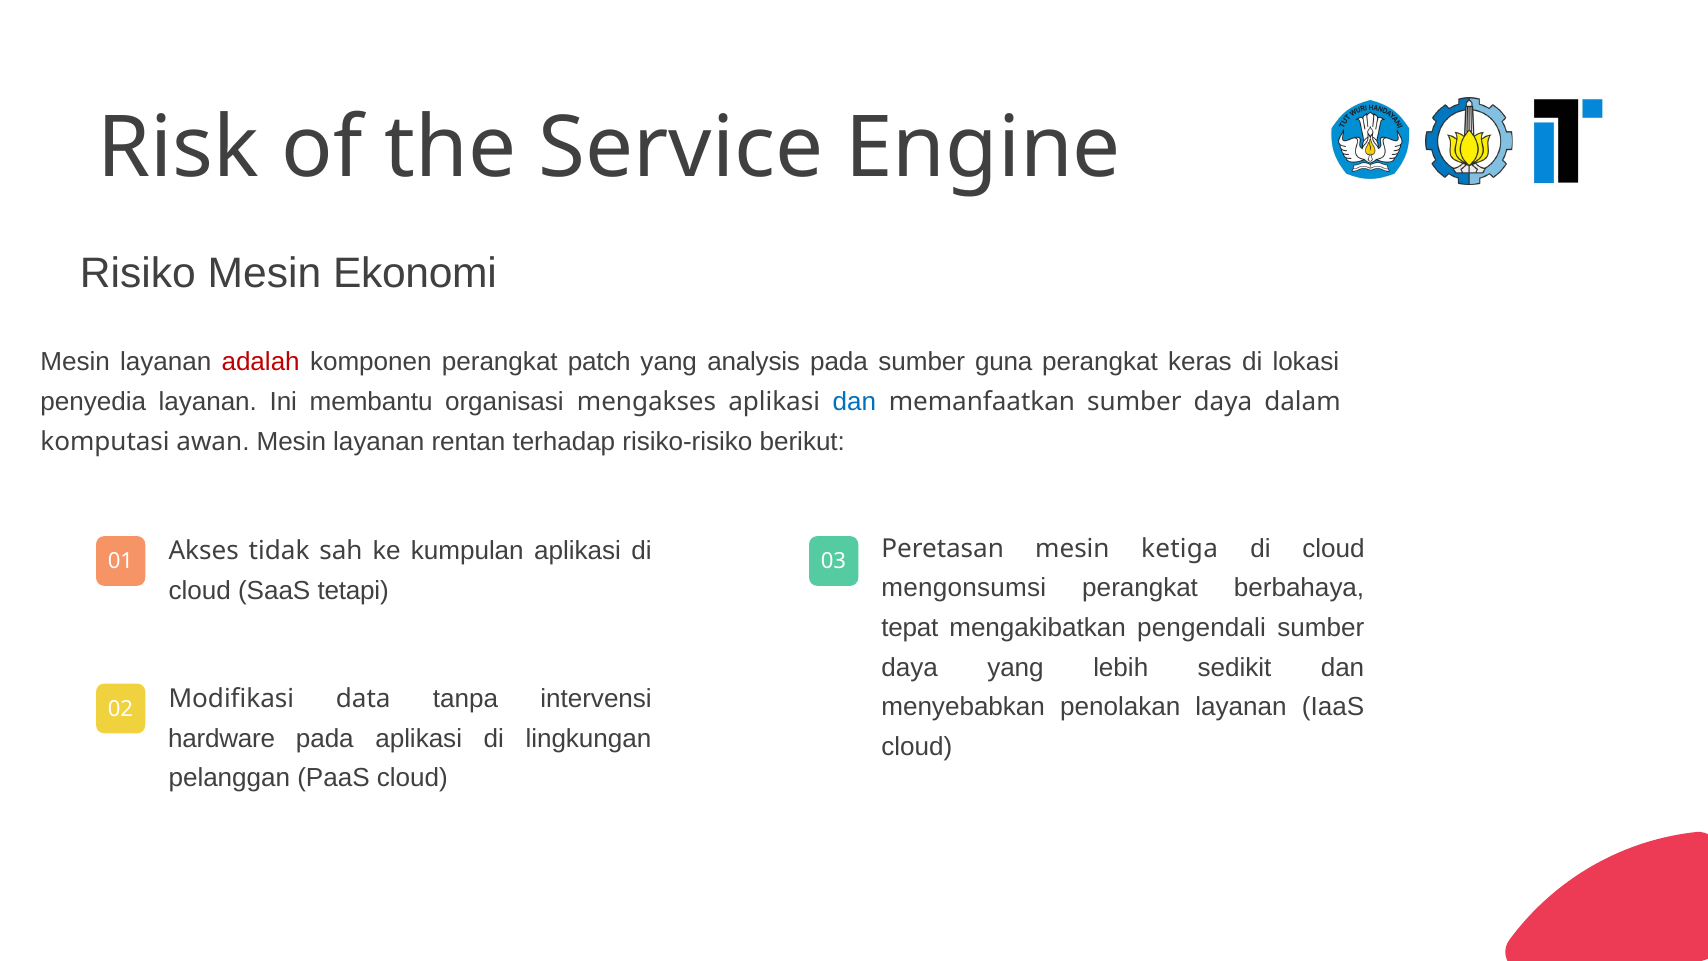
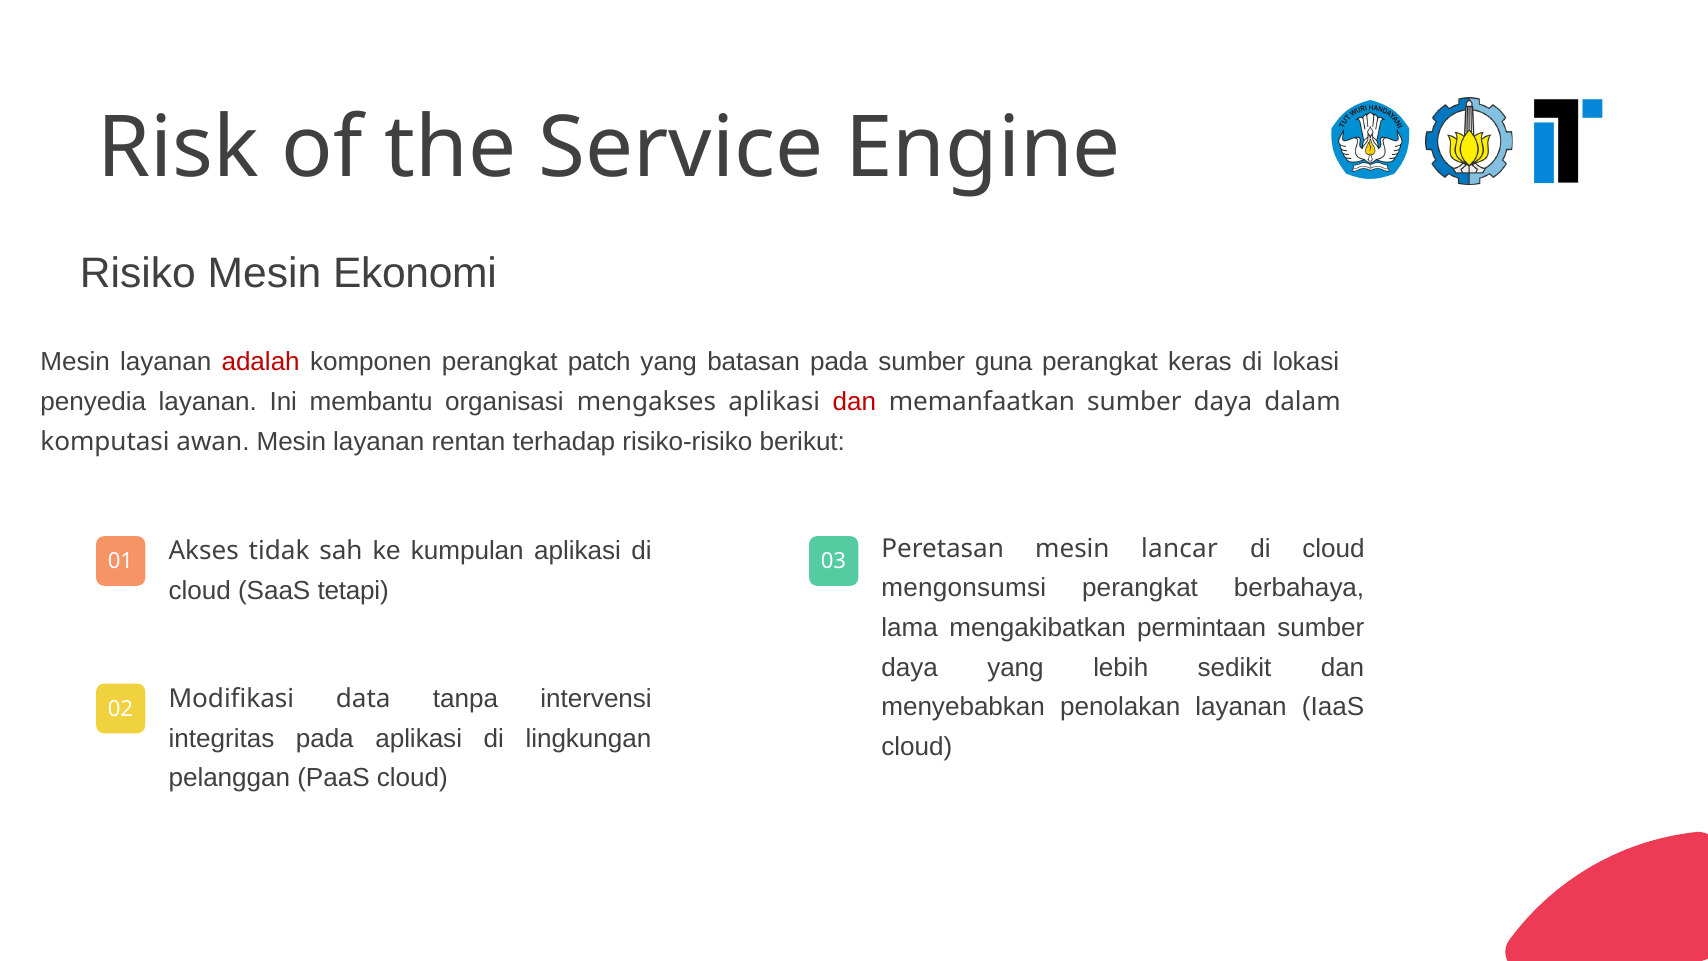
analysis: analysis -> batasan (754, 362)
dan colour: blue -> red (854, 402)
ketiga: ketiga -> lancar (1180, 549)
tepat: tepat -> lama (910, 628)
pengendali: pengendali -> permintaan (1202, 628)
hardware: hardware -> integritas (222, 738)
